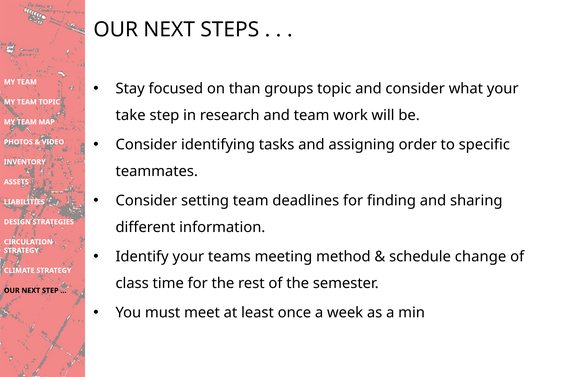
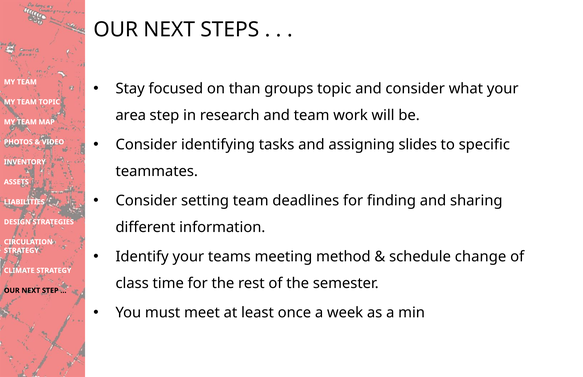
take: take -> area (131, 115)
order: order -> slides (418, 145)
